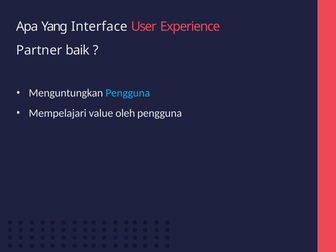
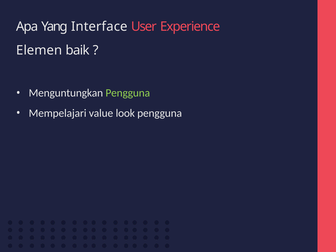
Partner: Partner -> Elemen (39, 50)
Pengguna colour: light blue -> light green (128, 93)
oleh: oleh -> look (125, 113)
